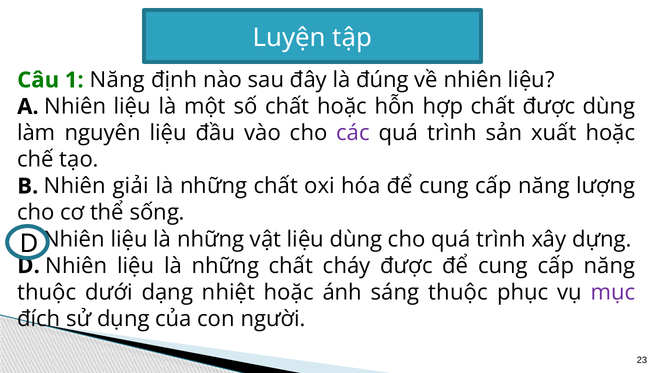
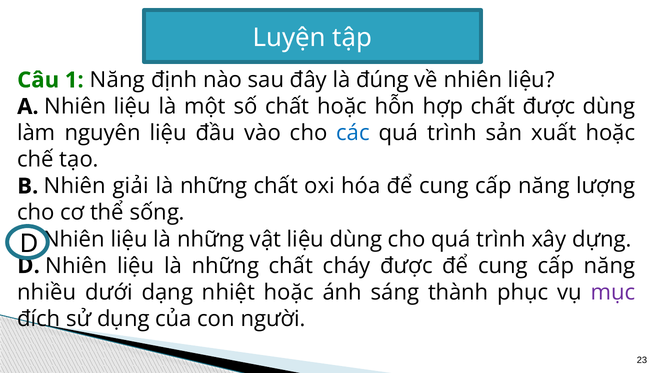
các colour: purple -> blue (353, 133)
thuộc: thuộc -> nhiều (47, 292)
sáng thuộc: thuộc -> thành (458, 292)
